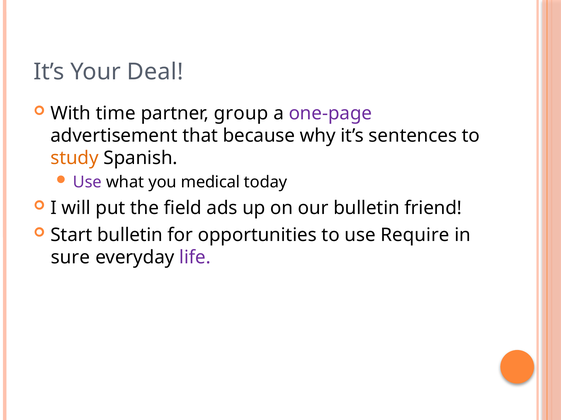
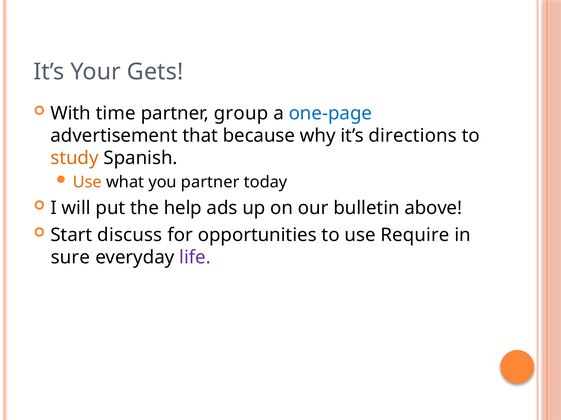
Deal: Deal -> Gets (155, 72)
one-page colour: purple -> blue (330, 113)
sentences: sentences -> directions (413, 136)
Use colour: purple -> orange (87, 182)
you medical: medical -> partner (210, 182)
field: field -> help (183, 208)
friend: friend -> above (433, 208)
Start bulletin: bulletin -> discuss (130, 235)
